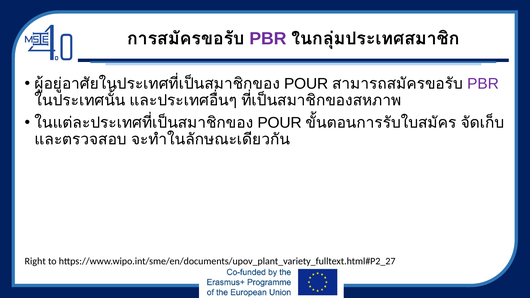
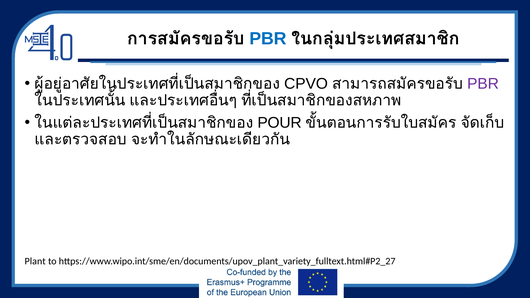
PBR colour: purple -> blue (268, 39)
POUR: POUR -> CPVO (306, 84)
Right: Right -> Plant (35, 261)
